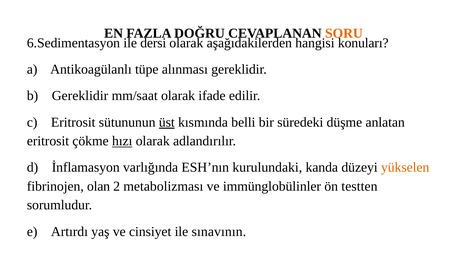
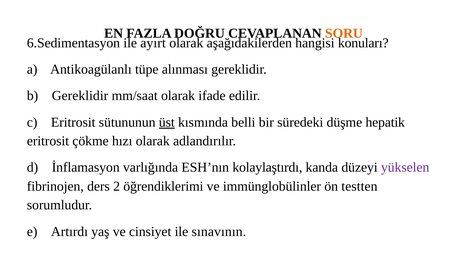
dersi: dersi -> ayırt (153, 43)
anlatan: anlatan -> hepatik (385, 122)
hızı underline: present -> none (122, 141)
kurulundaki: kurulundaki -> kolaylaştırdı (267, 167)
yükselen colour: orange -> purple (405, 167)
olan: olan -> ders (98, 186)
metabolizması: metabolizması -> öğrendiklerimi (163, 186)
